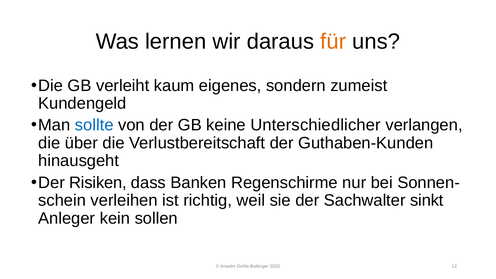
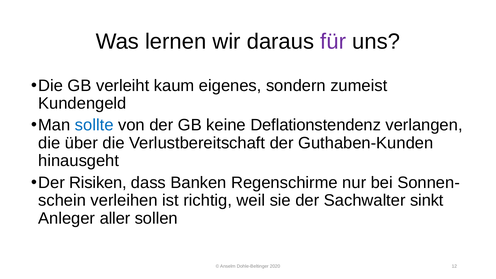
für colour: orange -> purple (333, 42)
Unterschiedlicher: Unterschiedlicher -> Deflationstendenz (316, 125)
kein: kein -> aller (115, 218)
